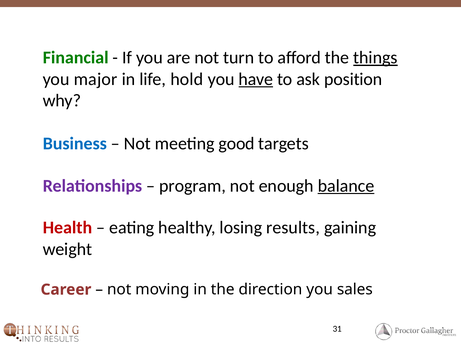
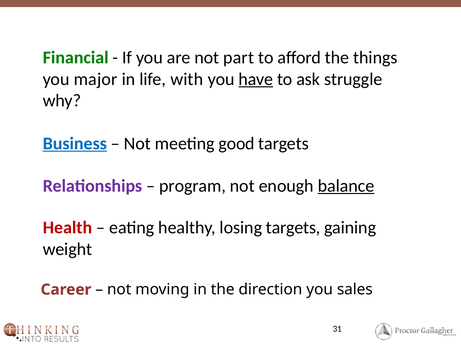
turn: turn -> part (239, 58)
things underline: present -> none (375, 58)
hold: hold -> with (187, 79)
position: position -> struggle (353, 79)
Business underline: none -> present (75, 143)
losing results: results -> targets (293, 227)
